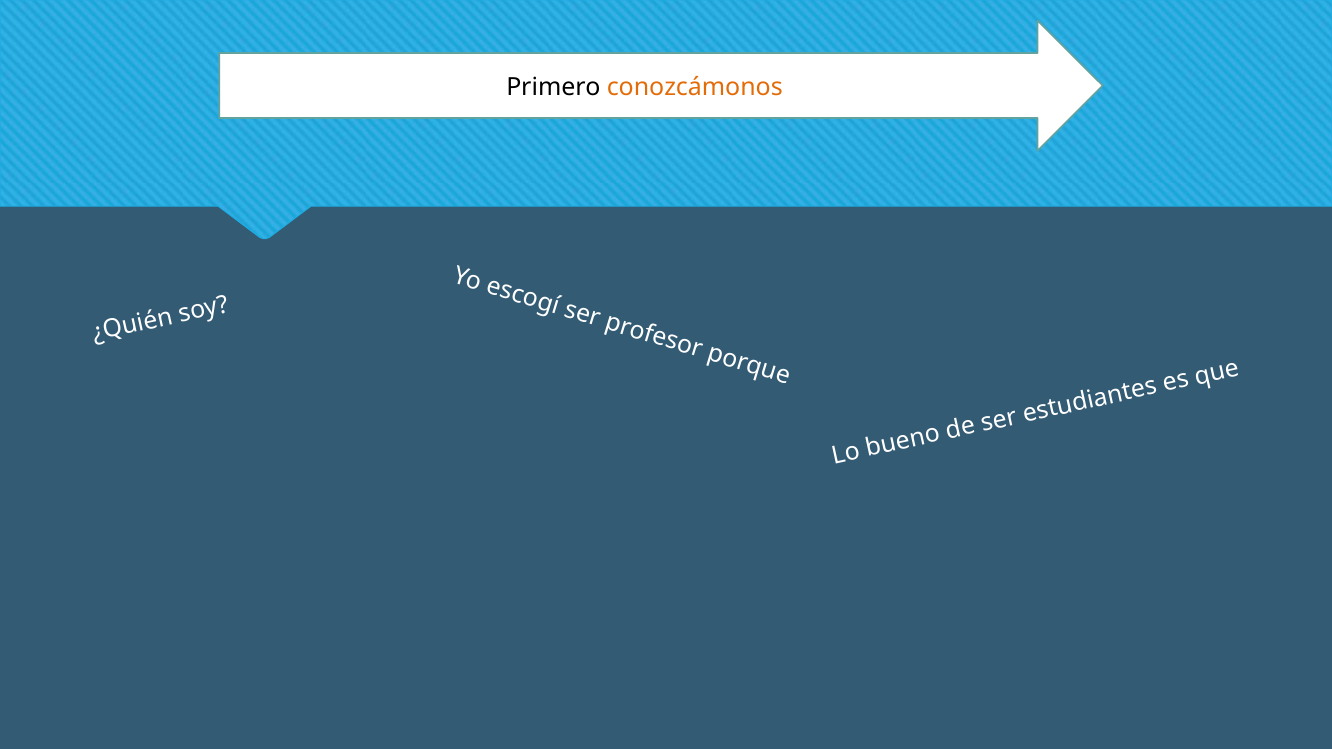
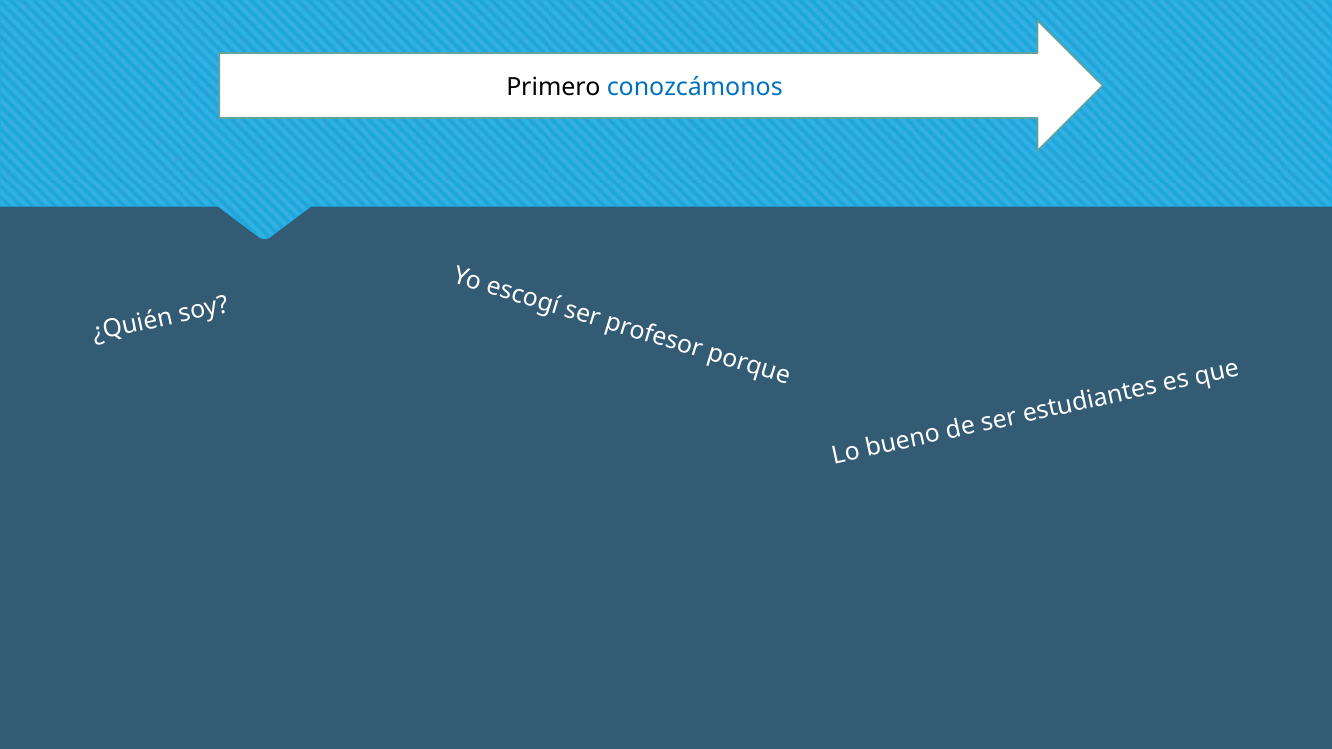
conozcámonos colour: orange -> blue (695, 87)
